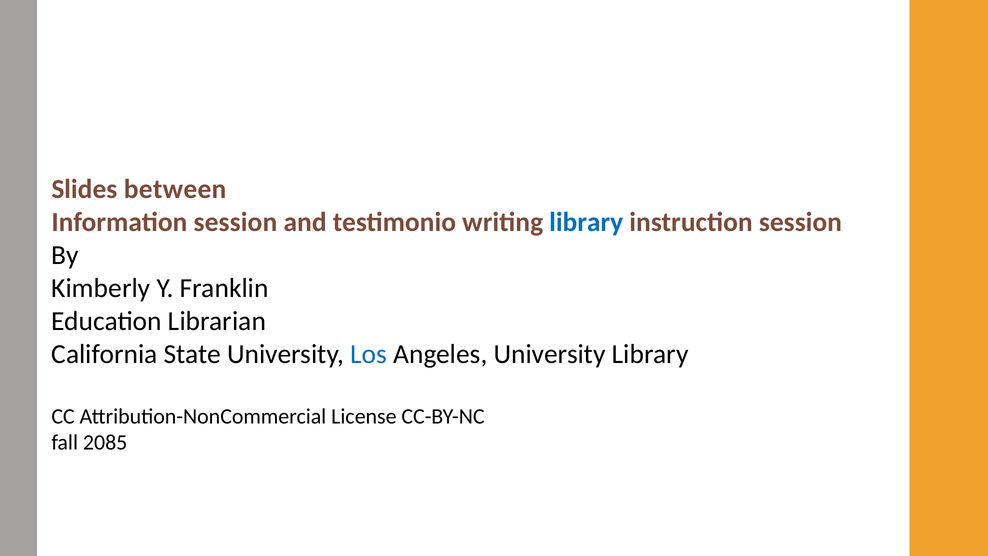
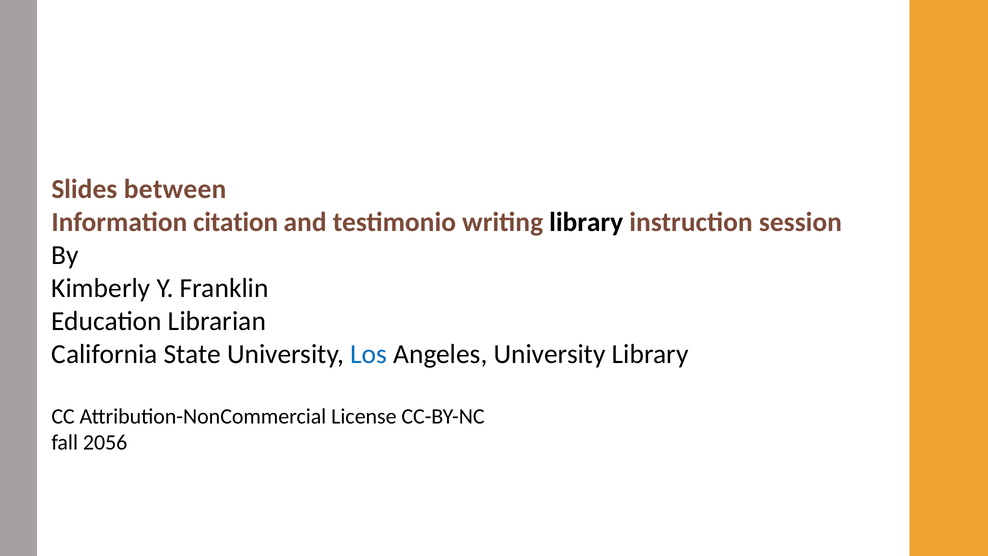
Information session: session -> citation (236, 222)
library colour: blue -> black (586, 222)
2085: 2085 -> 2056 (105, 442)
